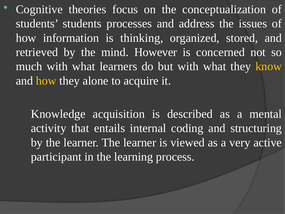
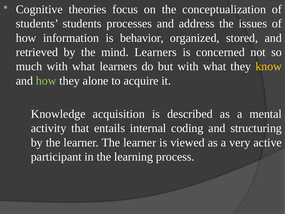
thinking: thinking -> behavior (142, 38)
mind However: However -> Learners (156, 52)
how colour: yellow -> light green (46, 81)
